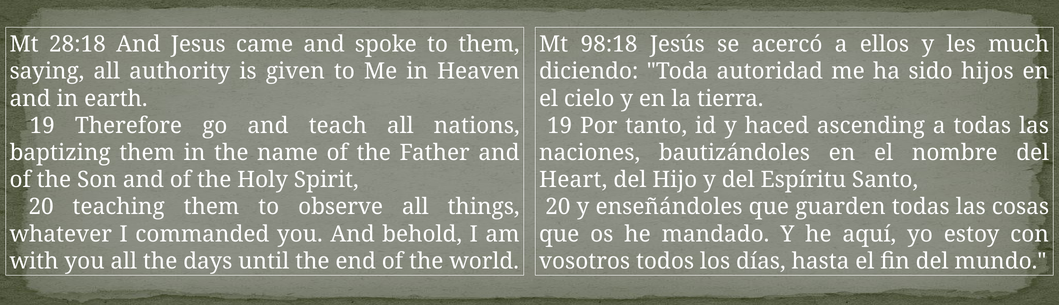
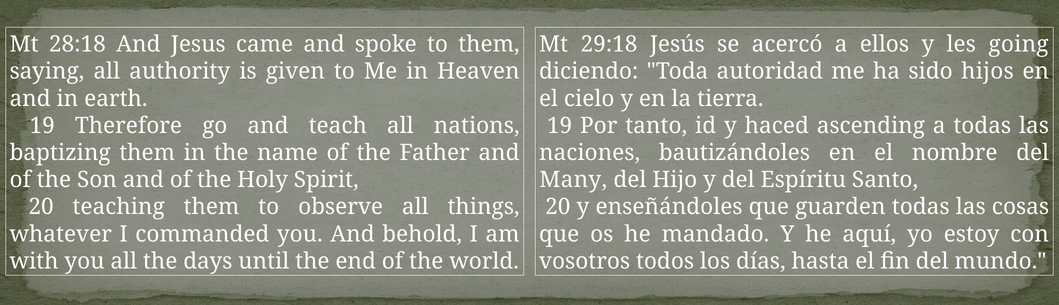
98:18: 98:18 -> 29:18 (609, 44)
much: much -> going (1019, 44)
Heart: Heart -> Many (573, 180)
